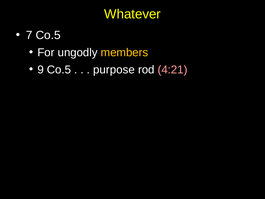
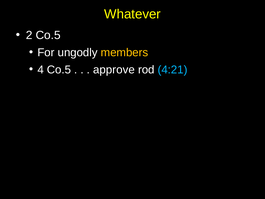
7: 7 -> 2 (29, 35)
9: 9 -> 4 (41, 70)
purpose: purpose -> approve (114, 70)
4:21 colour: pink -> light blue (173, 70)
